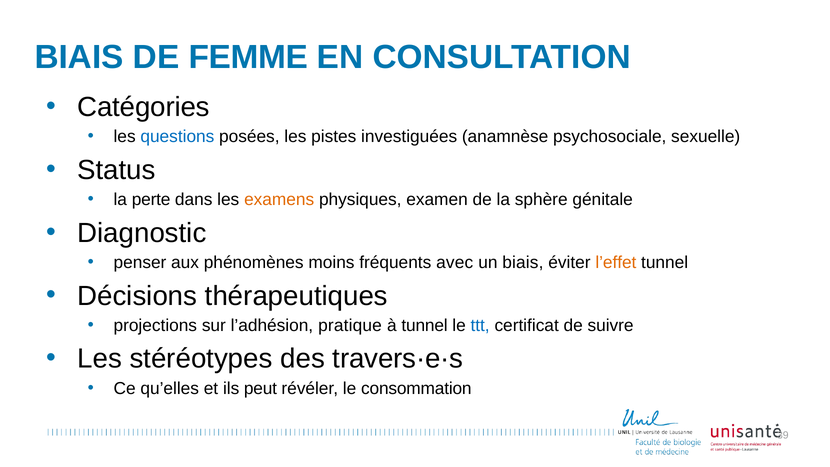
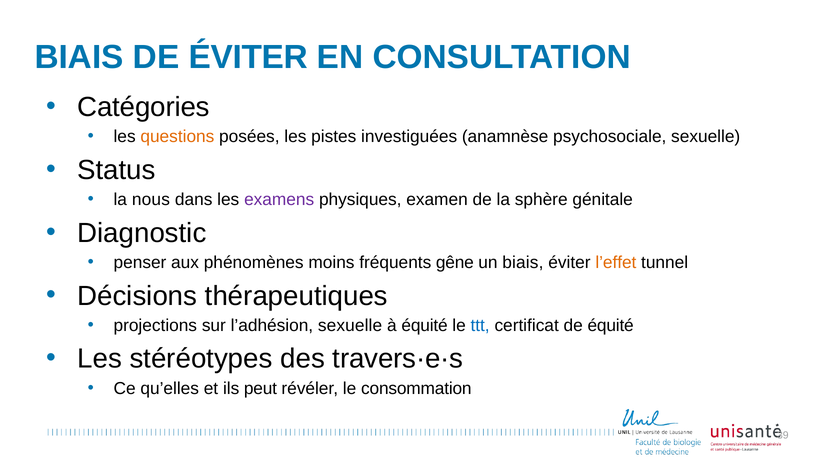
DE FEMME: FEMME -> ÉVITER (248, 57)
questions colour: blue -> orange (177, 137)
perte: perte -> nous (151, 200)
examens colour: orange -> purple (279, 200)
avec: avec -> gêne (455, 263)
l’adhésion pratique: pratique -> sexuelle (350, 326)
à tunnel: tunnel -> équité (425, 326)
de suivre: suivre -> équité (611, 326)
